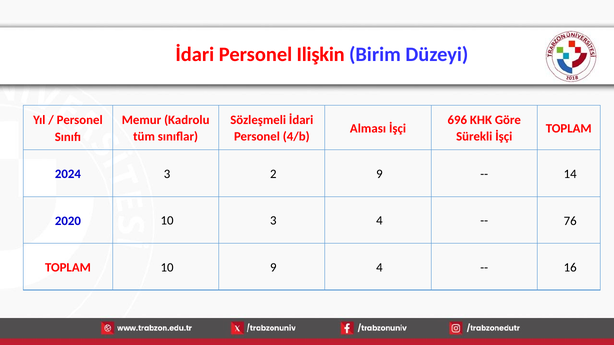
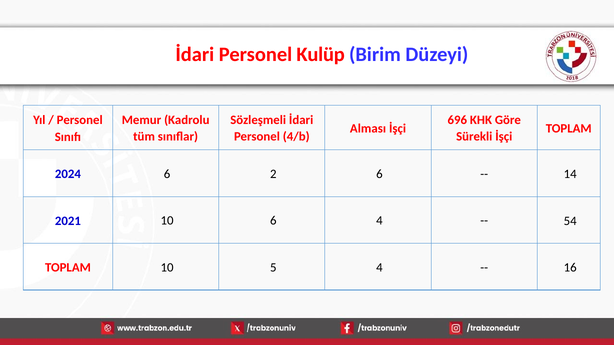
Ilişkin: Ilişkin -> Kulüp (321, 55)
2024 3: 3 -> 6 (167, 174)
2 9: 9 -> 6 (379, 174)
2020: 2020 -> 2021 (68, 221)
10 3: 3 -> 6 (273, 221)
76: 76 -> 54 (570, 221)
10 9: 9 -> 5 (273, 268)
